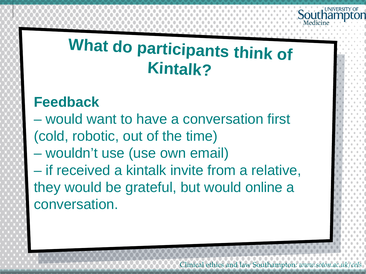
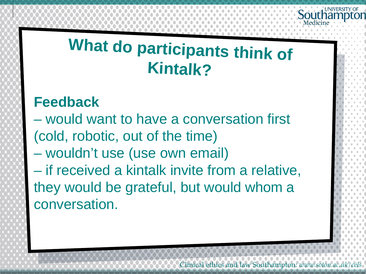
online: online -> whom (264, 188)
